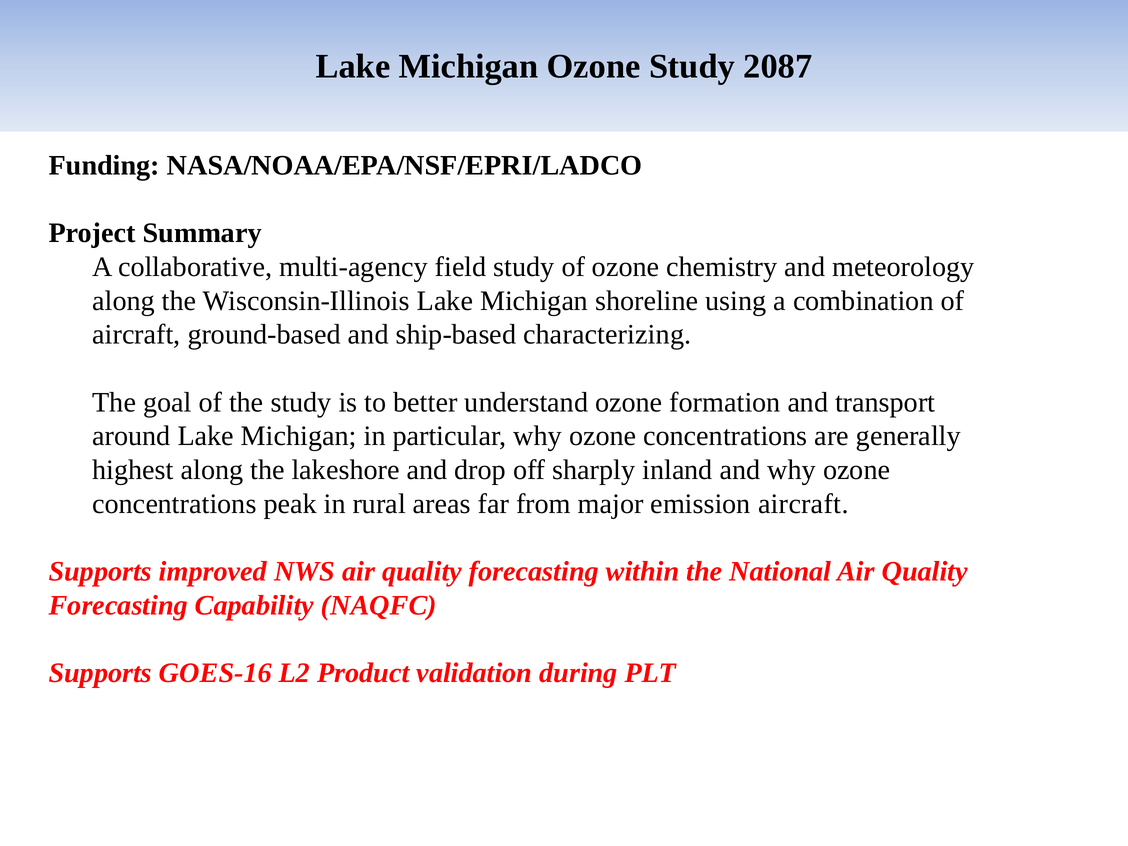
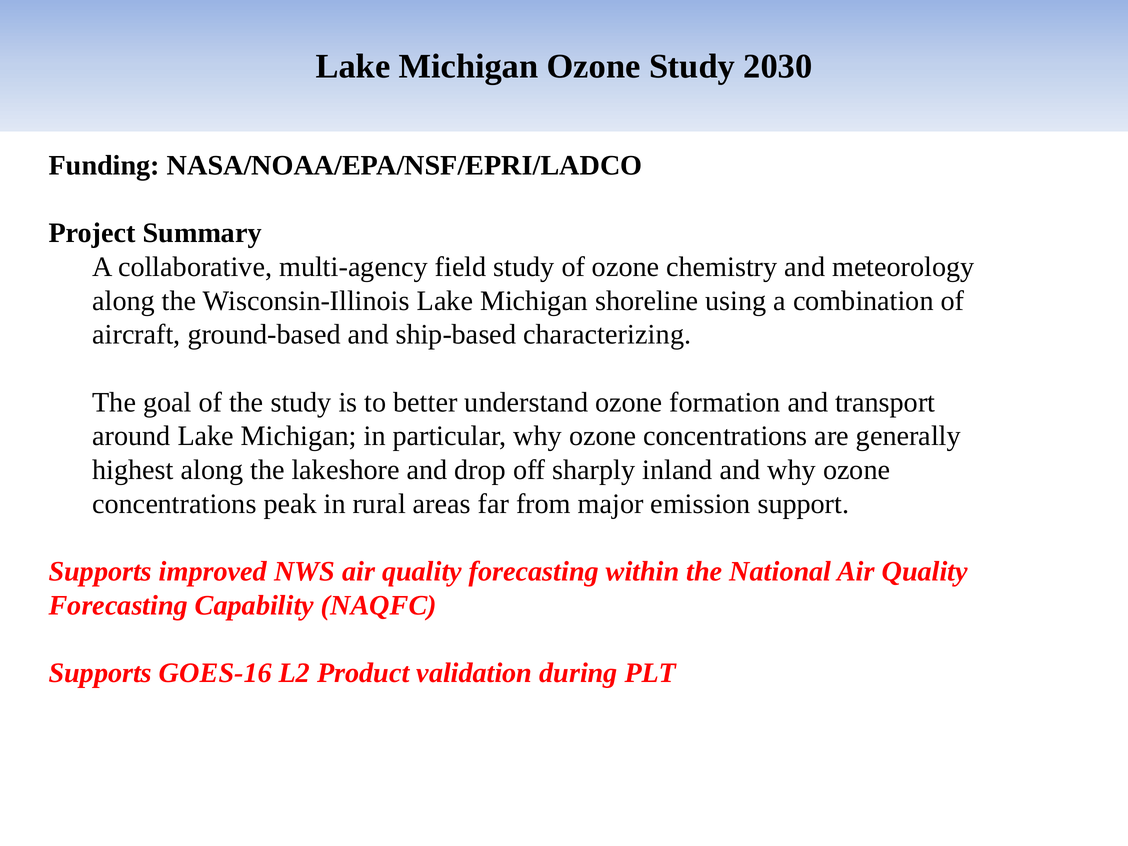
2087: 2087 -> 2030 (778, 66)
emission aircraft: aircraft -> support (803, 504)
